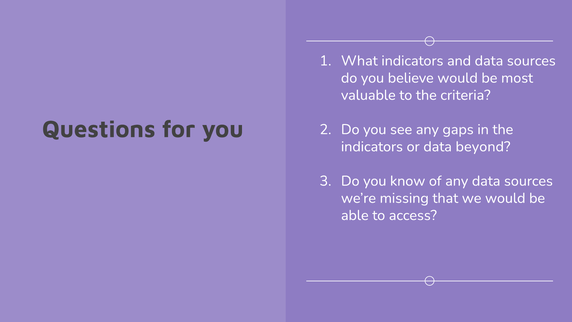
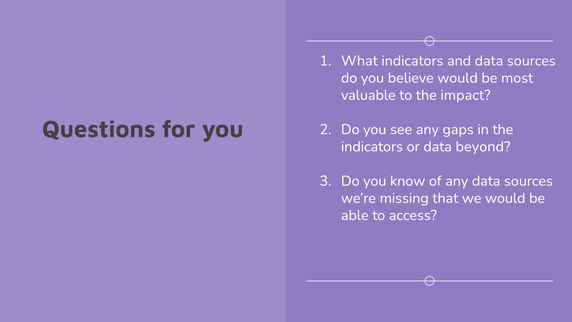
criteria: criteria -> impact (465, 95)
